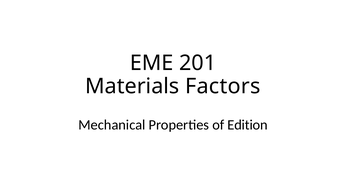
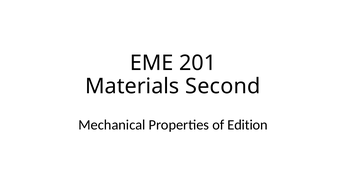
Factors: Factors -> Second (223, 86)
